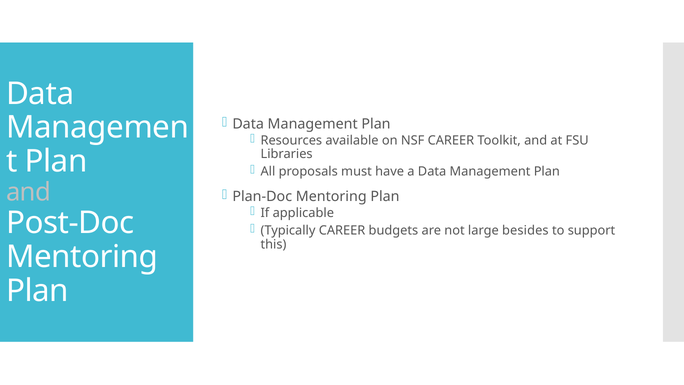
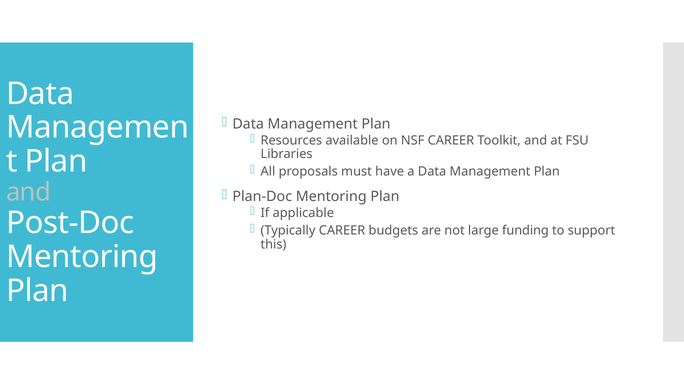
besides: besides -> funding (525, 230)
